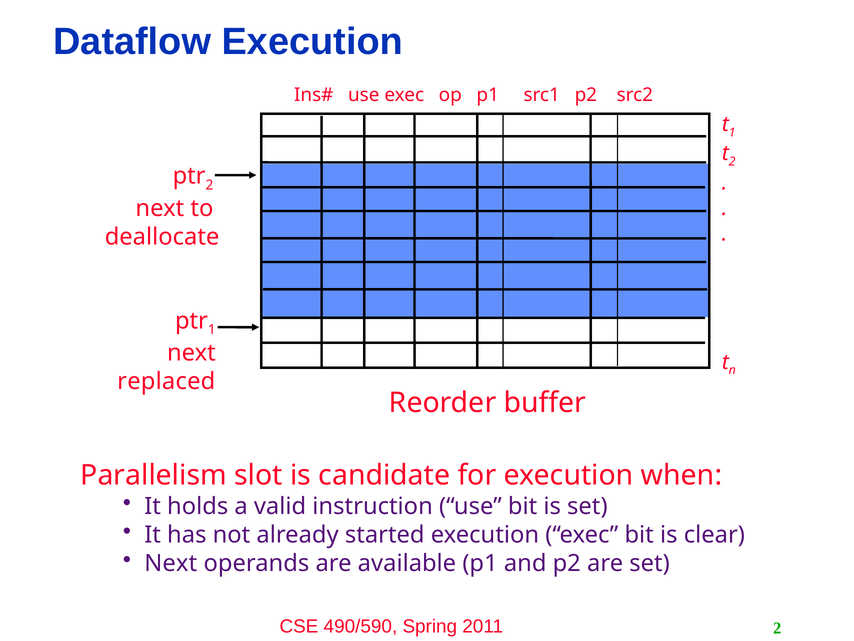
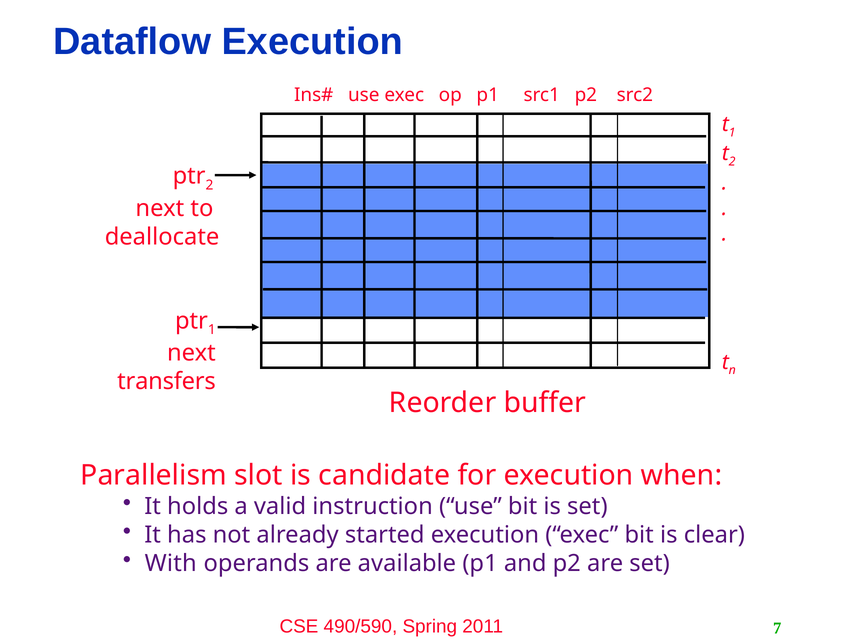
replaced: replaced -> transfers (167, 381)
Next: Next -> With (171, 563)
2: 2 -> 7 (777, 628)
